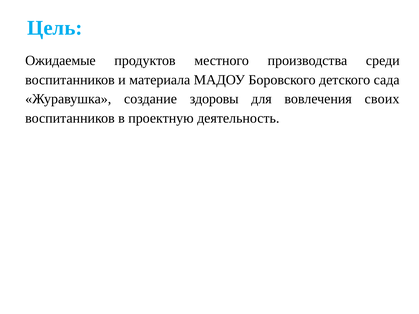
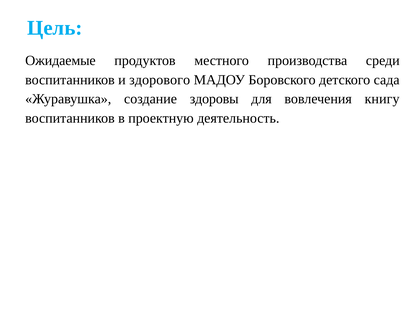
материала: материала -> здорового (160, 80)
своих: своих -> книгу (382, 99)
